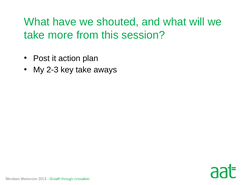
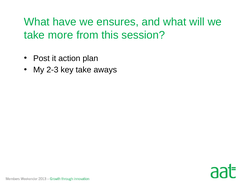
shouted: shouted -> ensures (118, 22)
